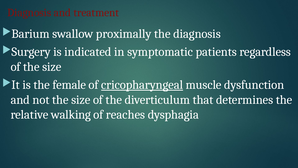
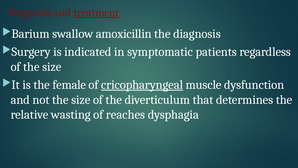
treatment underline: none -> present (96, 13)
proximally: proximally -> amoxicillin (124, 34)
walking: walking -> wasting (71, 114)
